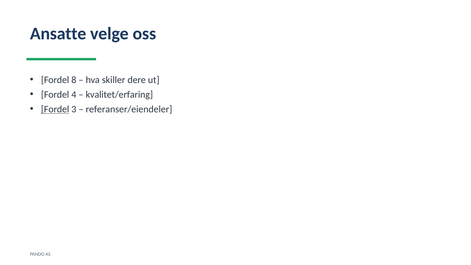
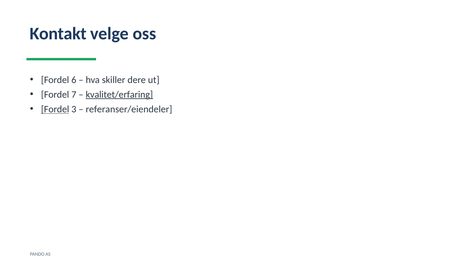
Ansatte: Ansatte -> Kontakt (58, 34)
8: 8 -> 6 (74, 80)
4: 4 -> 7 (74, 95)
kvalitet/erfaring underline: none -> present (119, 95)
